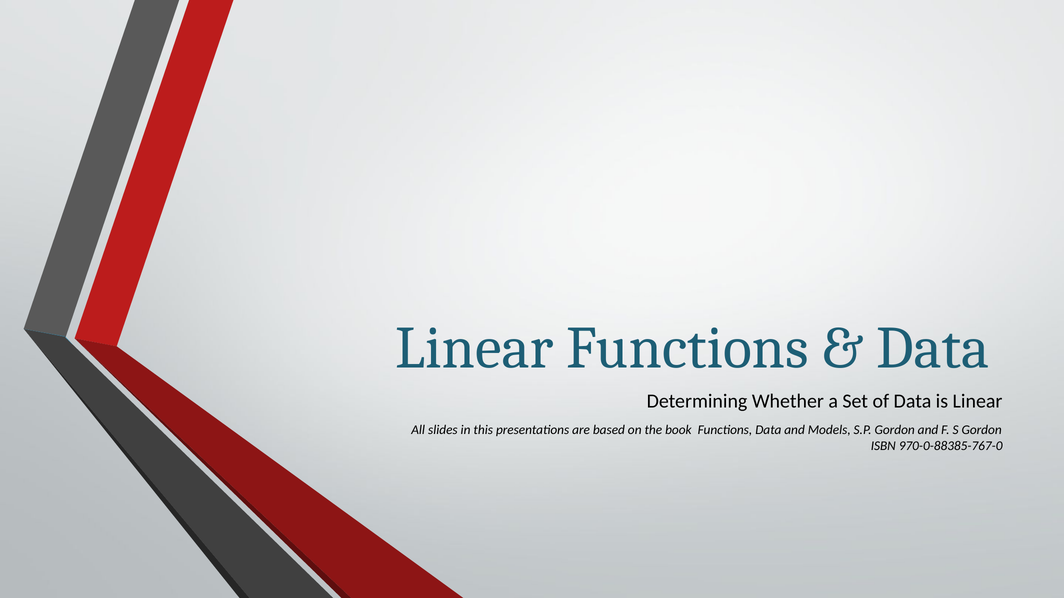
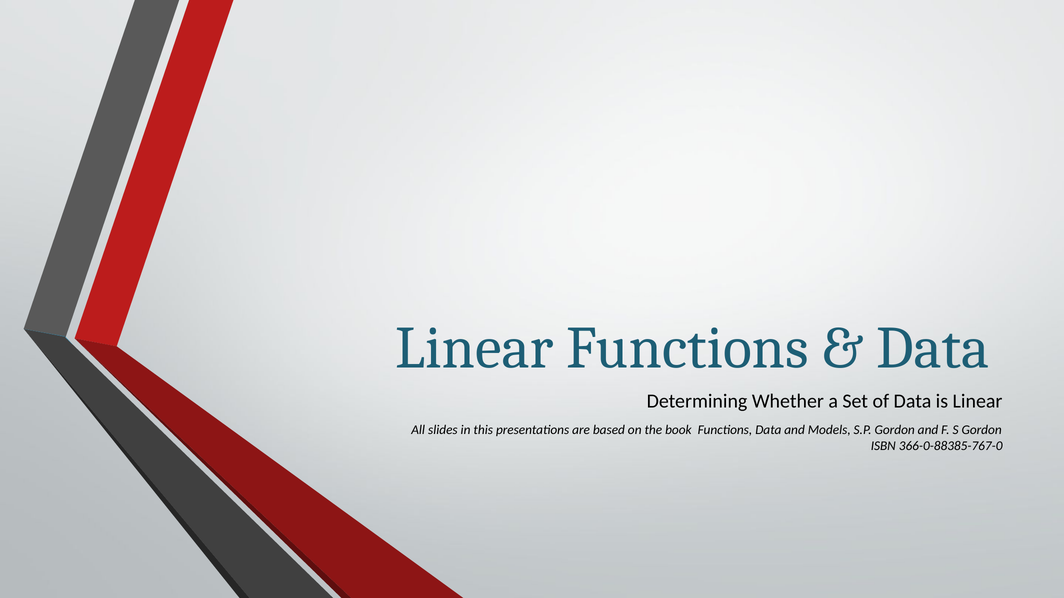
970-0-88385-767-0: 970-0-88385-767-0 -> 366-0-88385-767-0 (951, 446)
